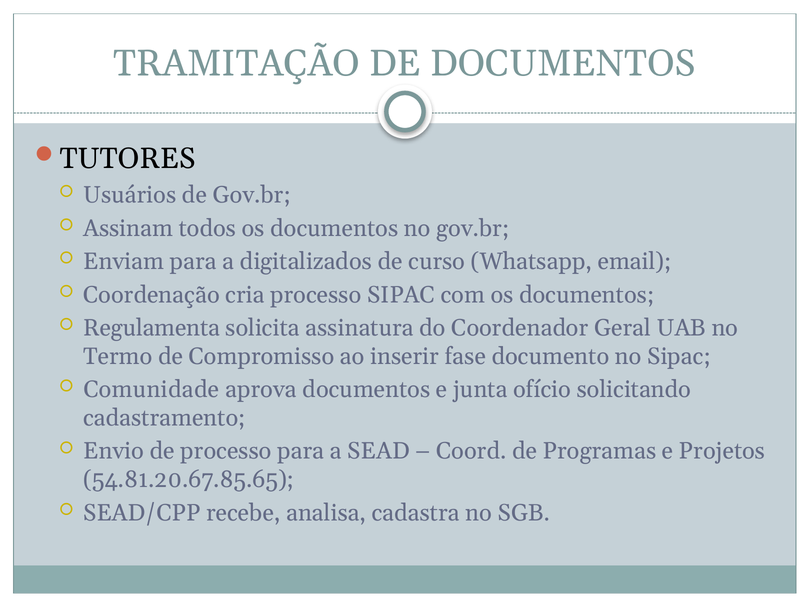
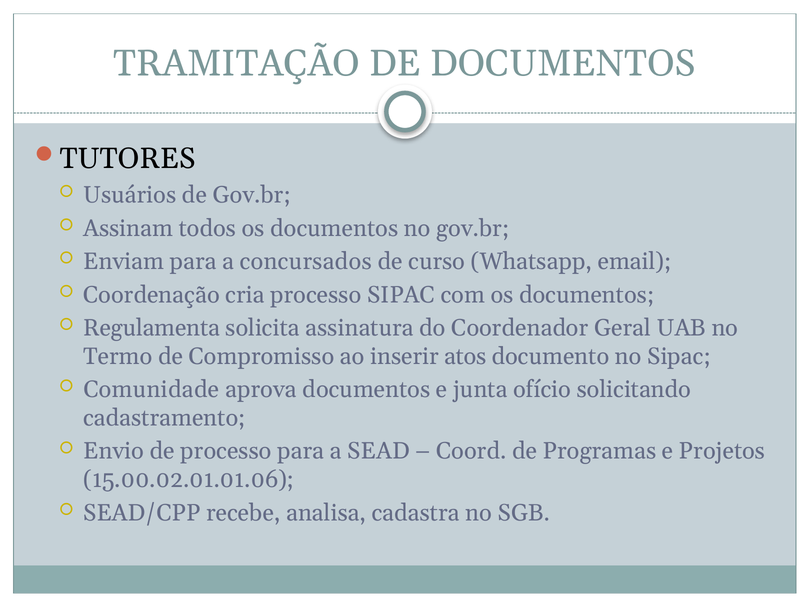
digitalizados: digitalizados -> concursados (306, 262)
fase: fase -> atos (465, 357)
54.81.20.67.85.65: 54.81.20.67.85.65 -> 15.00.02.01.01.06 (189, 480)
